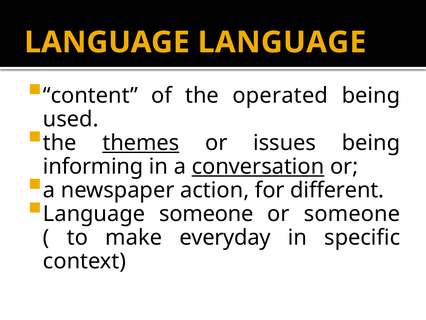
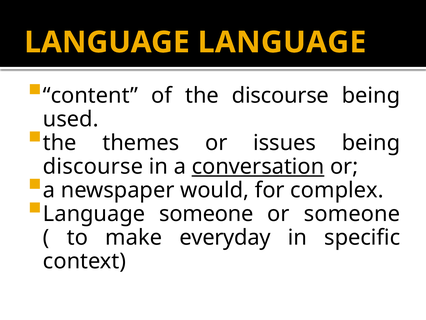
the operated: operated -> discourse (280, 95)
themes underline: present -> none (141, 143)
informing: informing -> discourse (93, 166)
action: action -> would (215, 190)
different: different -> complex (337, 190)
